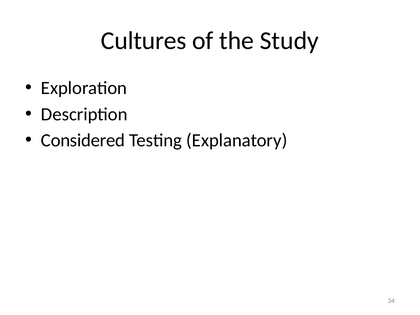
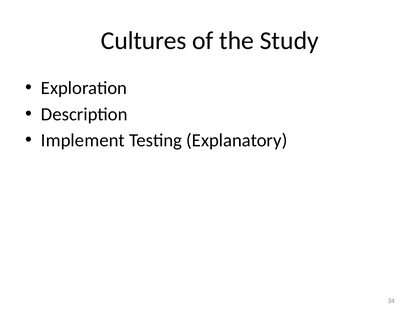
Considered: Considered -> Implement (83, 140)
